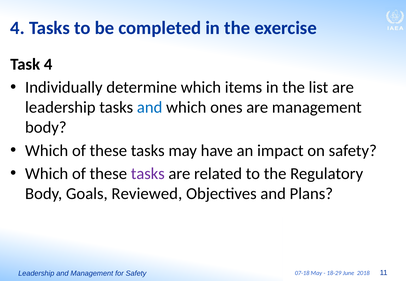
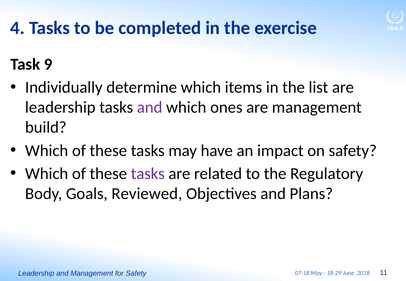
Task 4: 4 -> 9 (48, 64)
and colour: blue -> purple (150, 107)
body: body -> build (46, 127)
